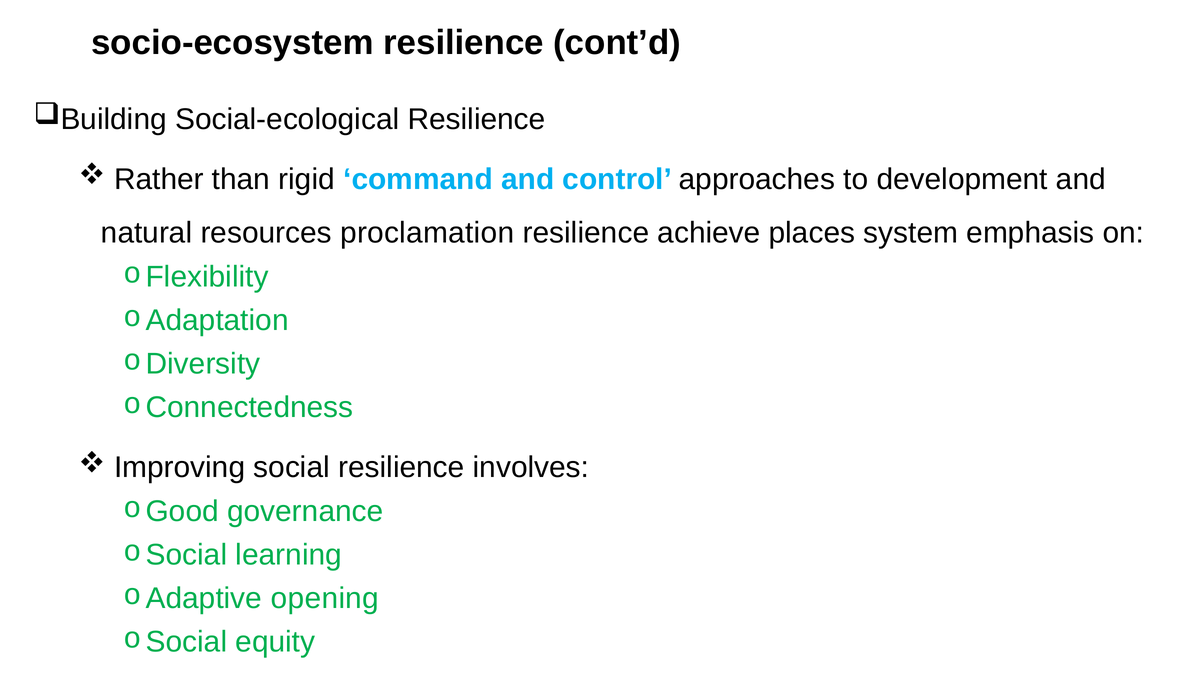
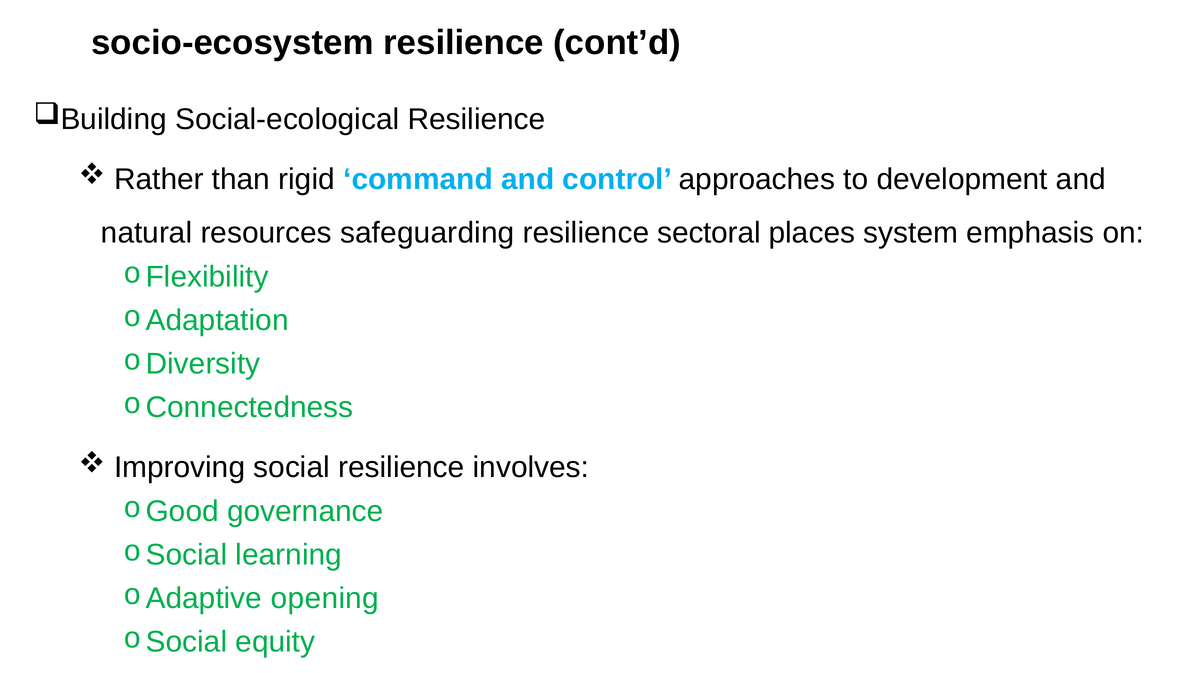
proclamation: proclamation -> safeguarding (427, 233)
achieve: achieve -> sectoral (709, 233)
